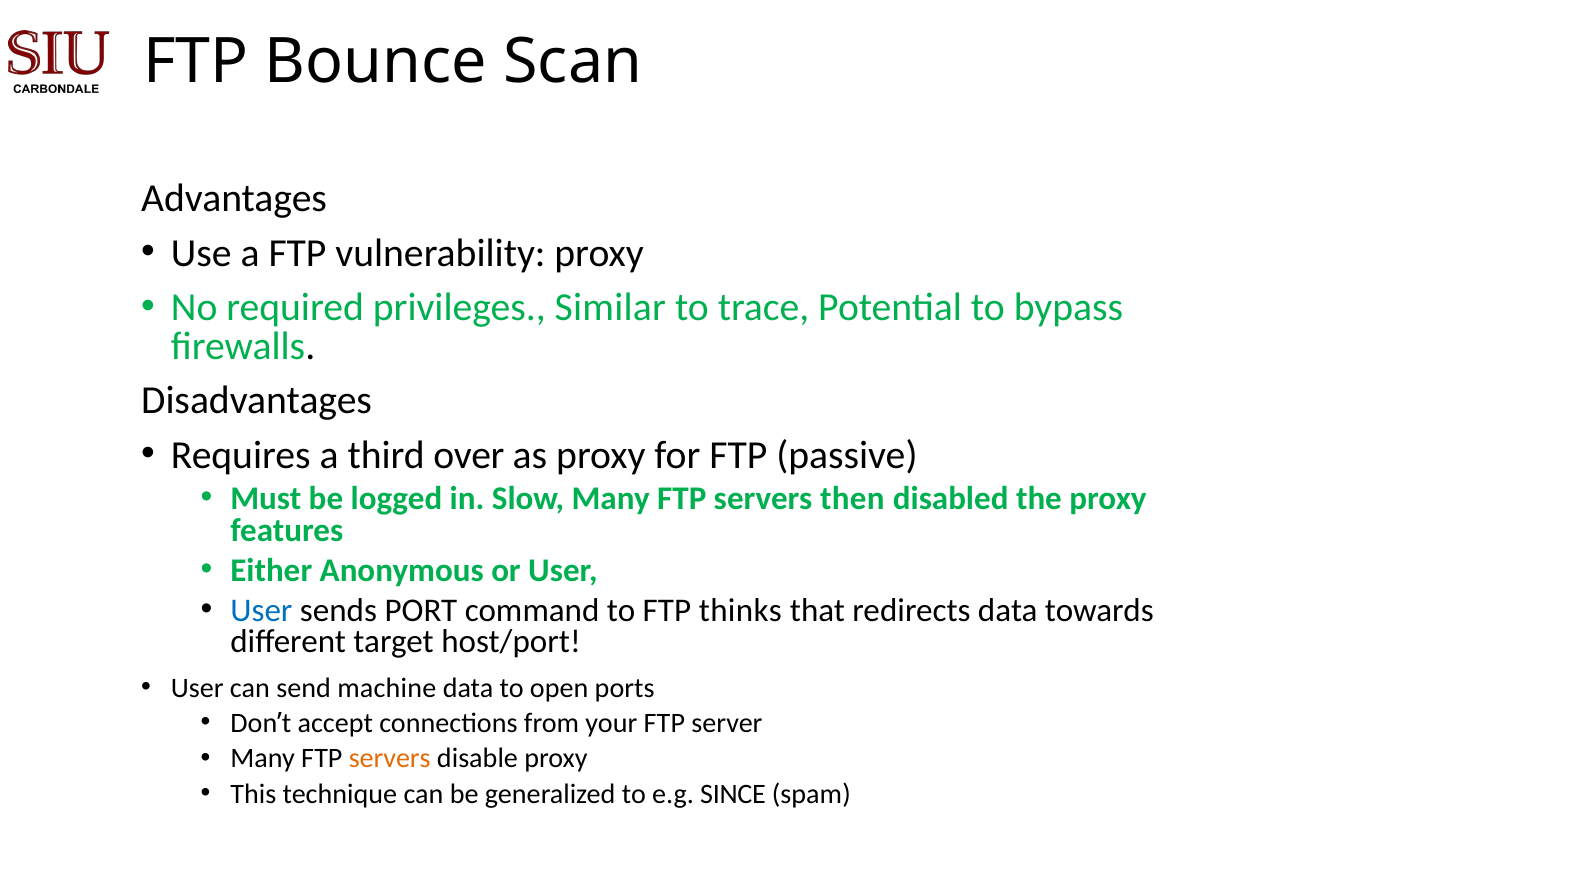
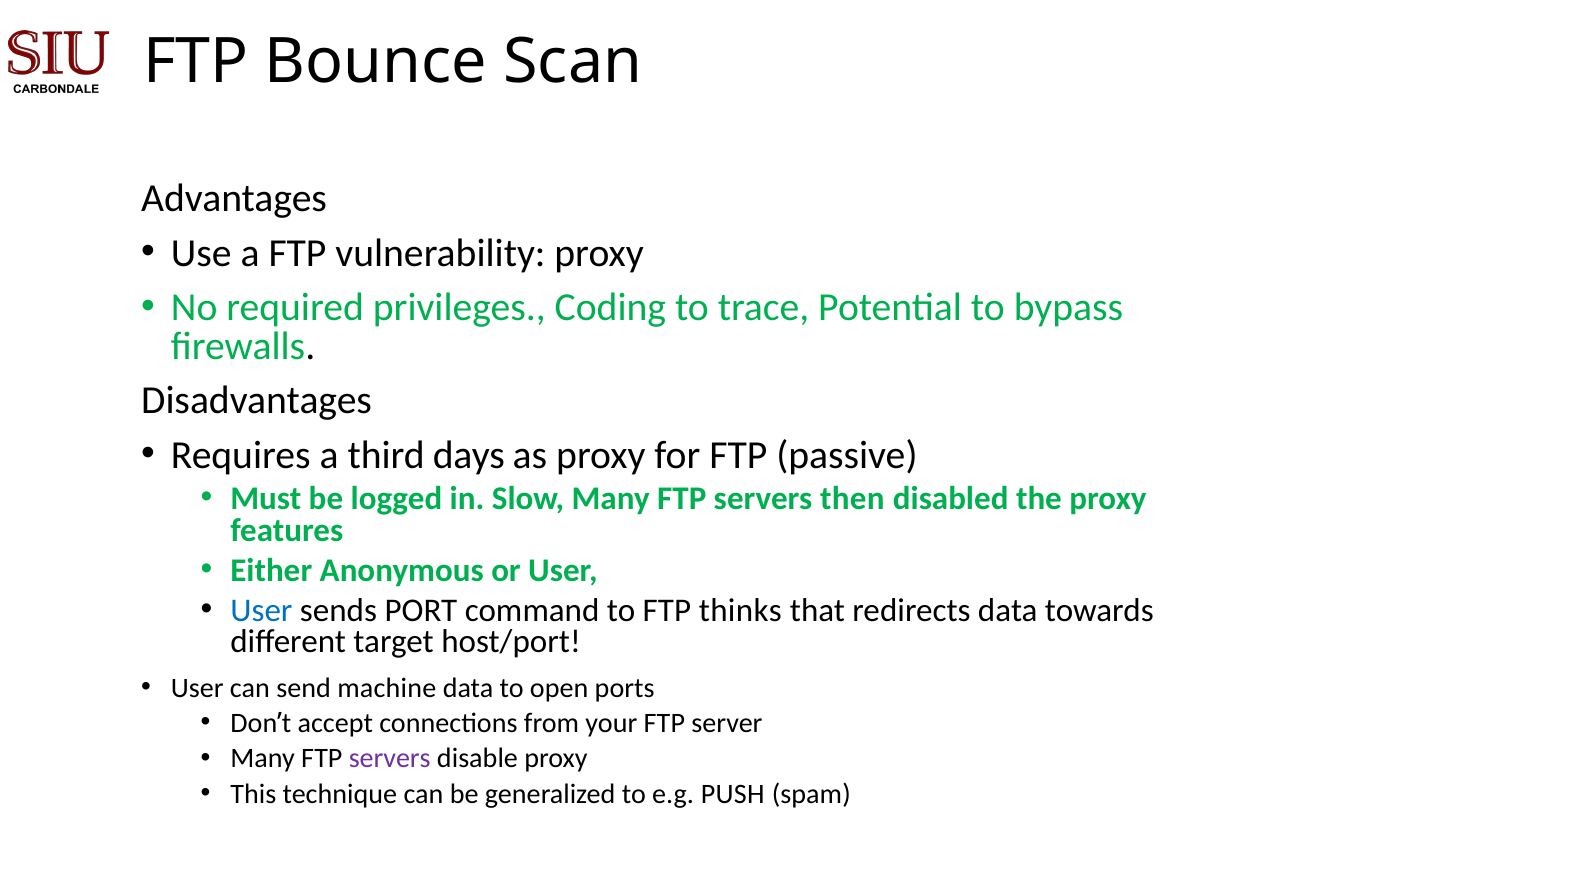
Similar: Similar -> Coding (610, 308)
over: over -> days (469, 455)
servers colour: orange -> purple (390, 759)
SINCE: SINCE -> PUSH (733, 794)
